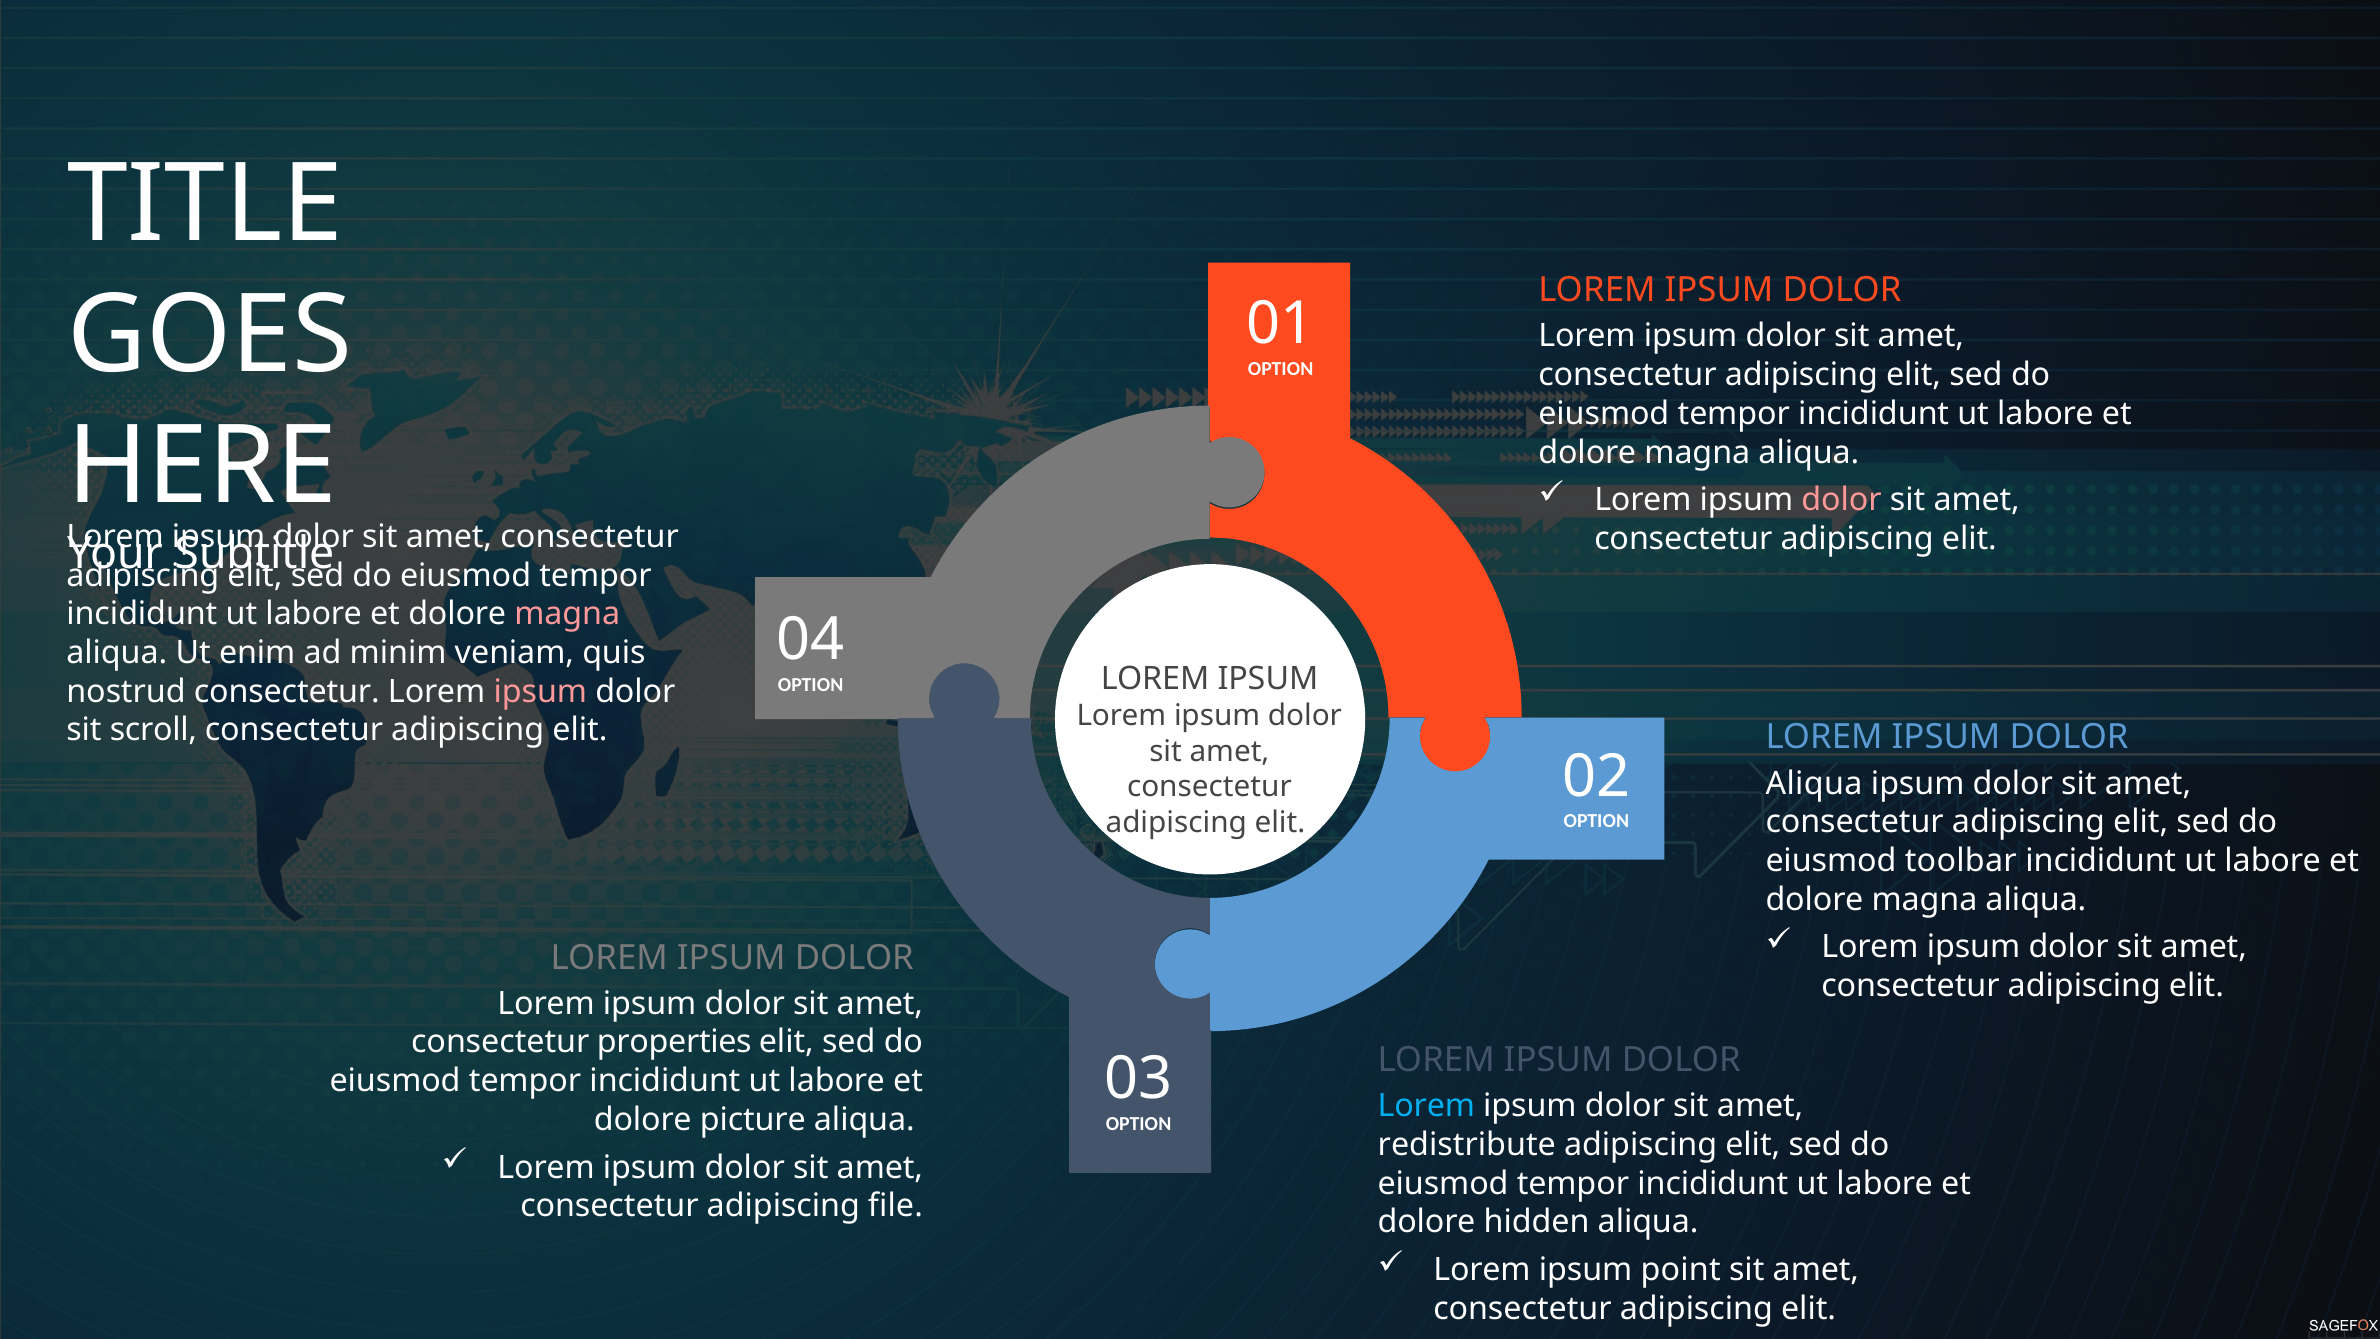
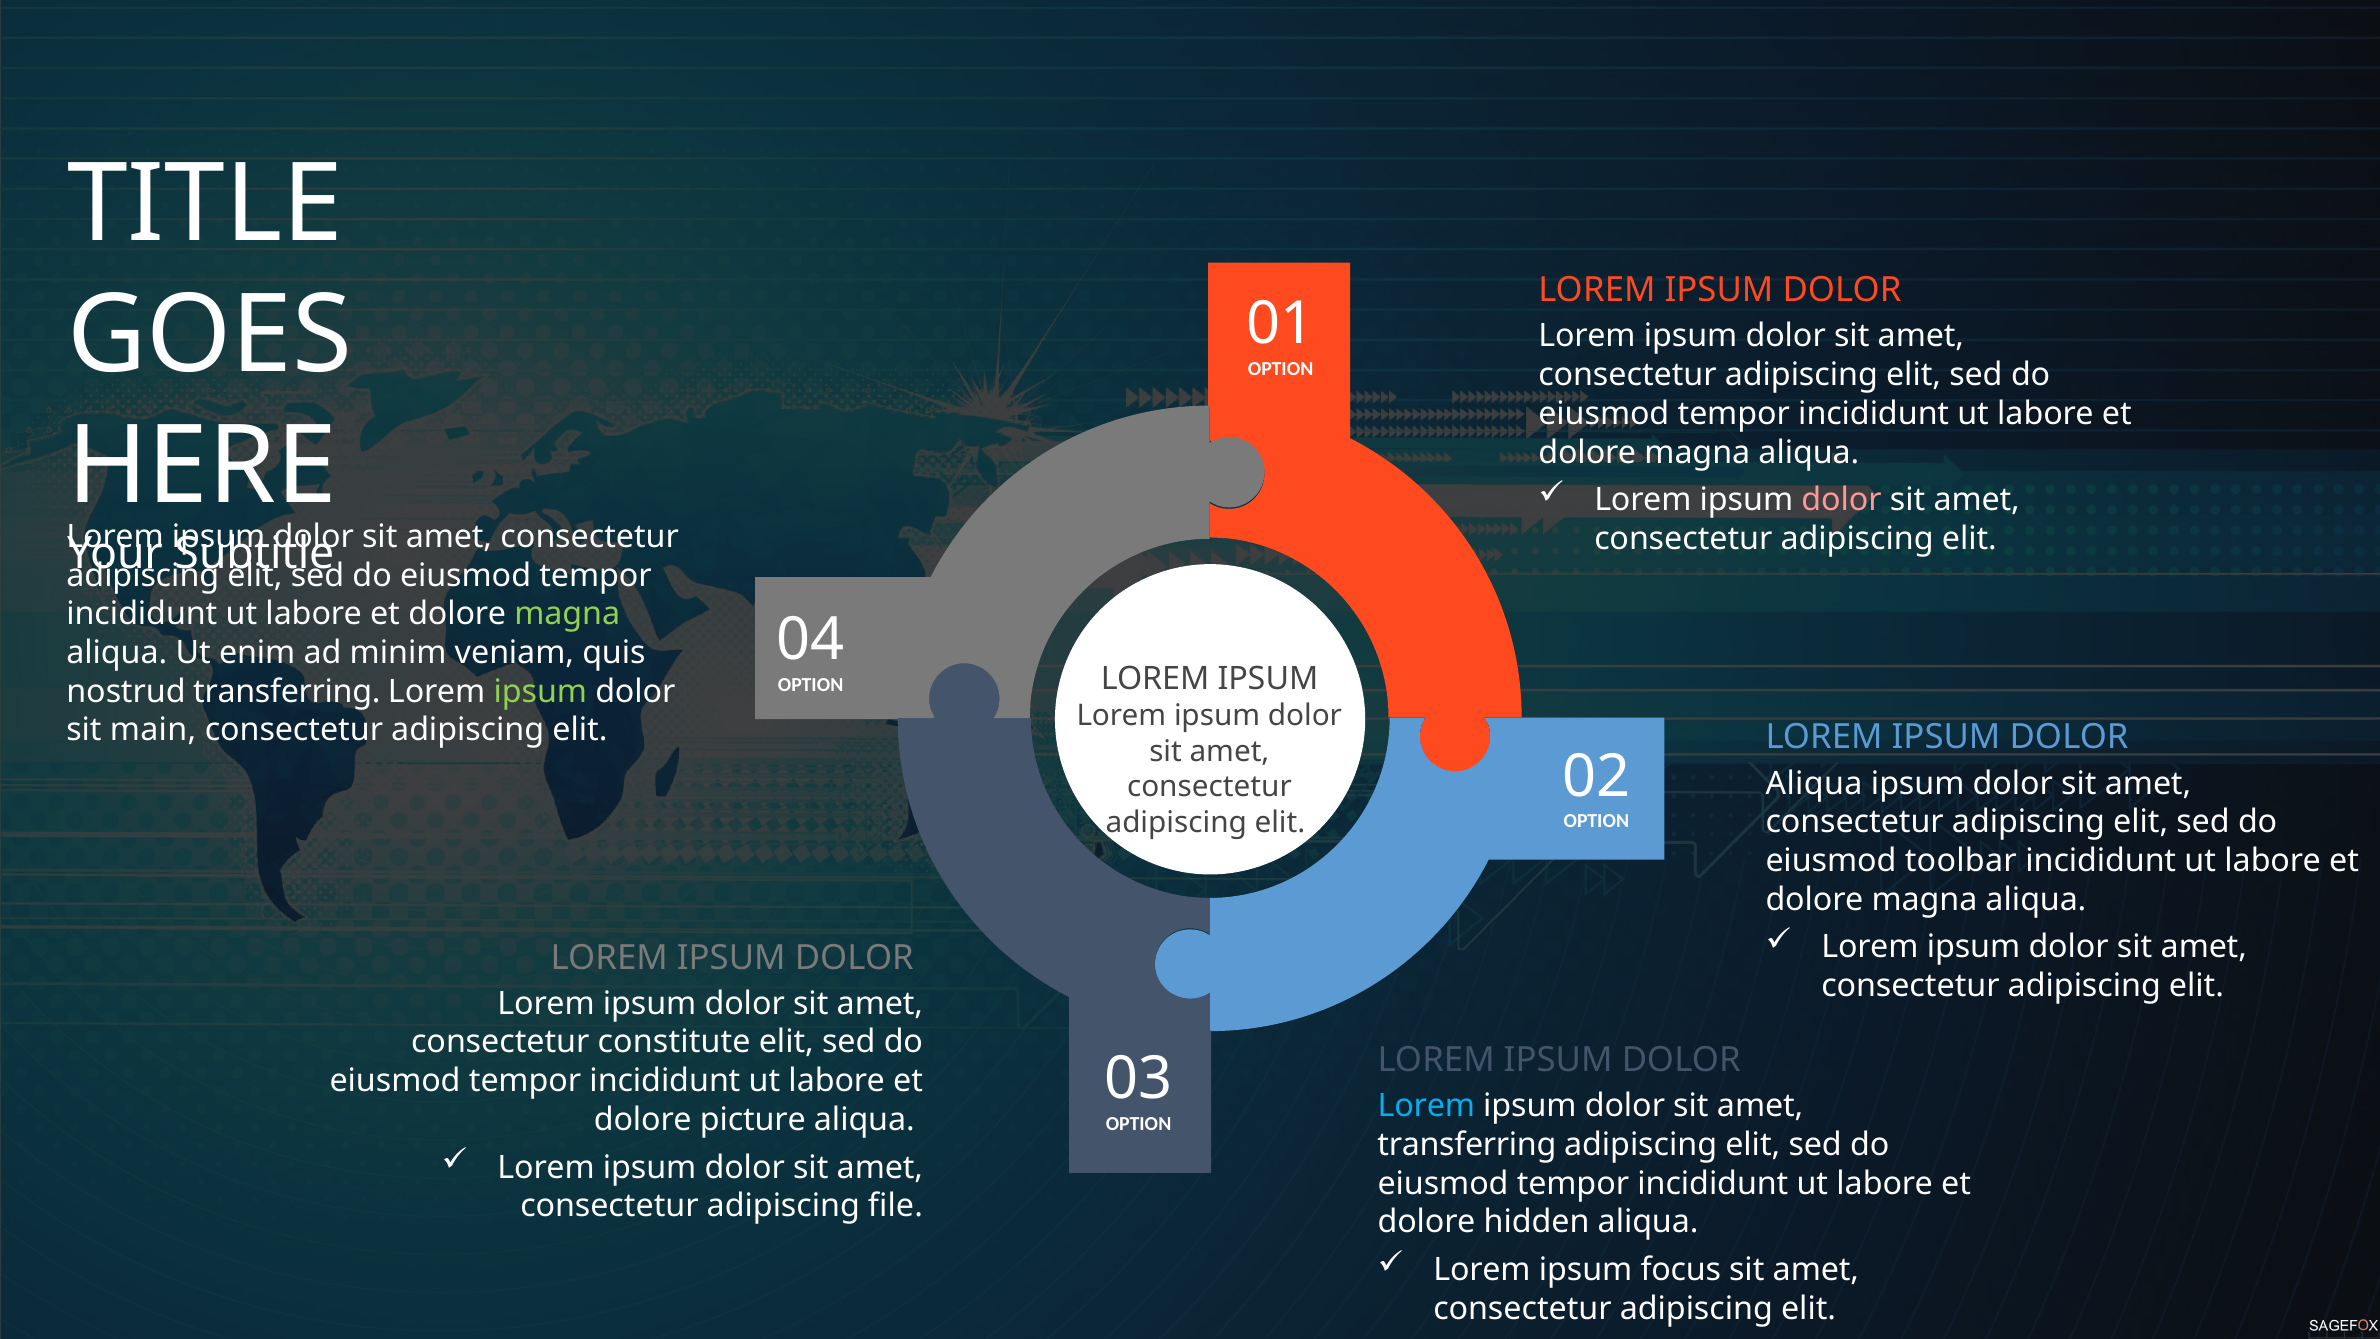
magna colour: pink -> light green (567, 614)
nostrud consectetur: consectetur -> transferring (287, 691)
ipsum colour: pink -> light green (540, 691)
scroll: scroll -> main (153, 730)
properties: properties -> constitute (674, 1042)
redistribute: redistribute -> transferring (1467, 1145)
point: point -> focus (1681, 1270)
